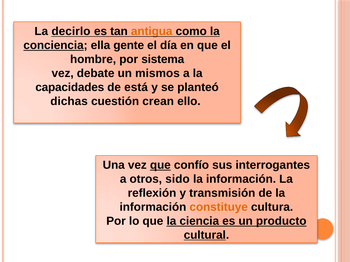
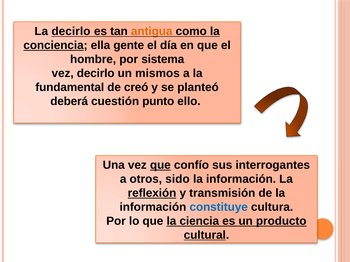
vez debate: debate -> decirlo (96, 73)
capacidades: capacidades -> fundamental (70, 87)
está: está -> creó (136, 87)
dichas: dichas -> deberá (69, 101)
crean: crean -> punto (158, 101)
reflexión underline: none -> present (152, 193)
constituye colour: orange -> blue (219, 207)
